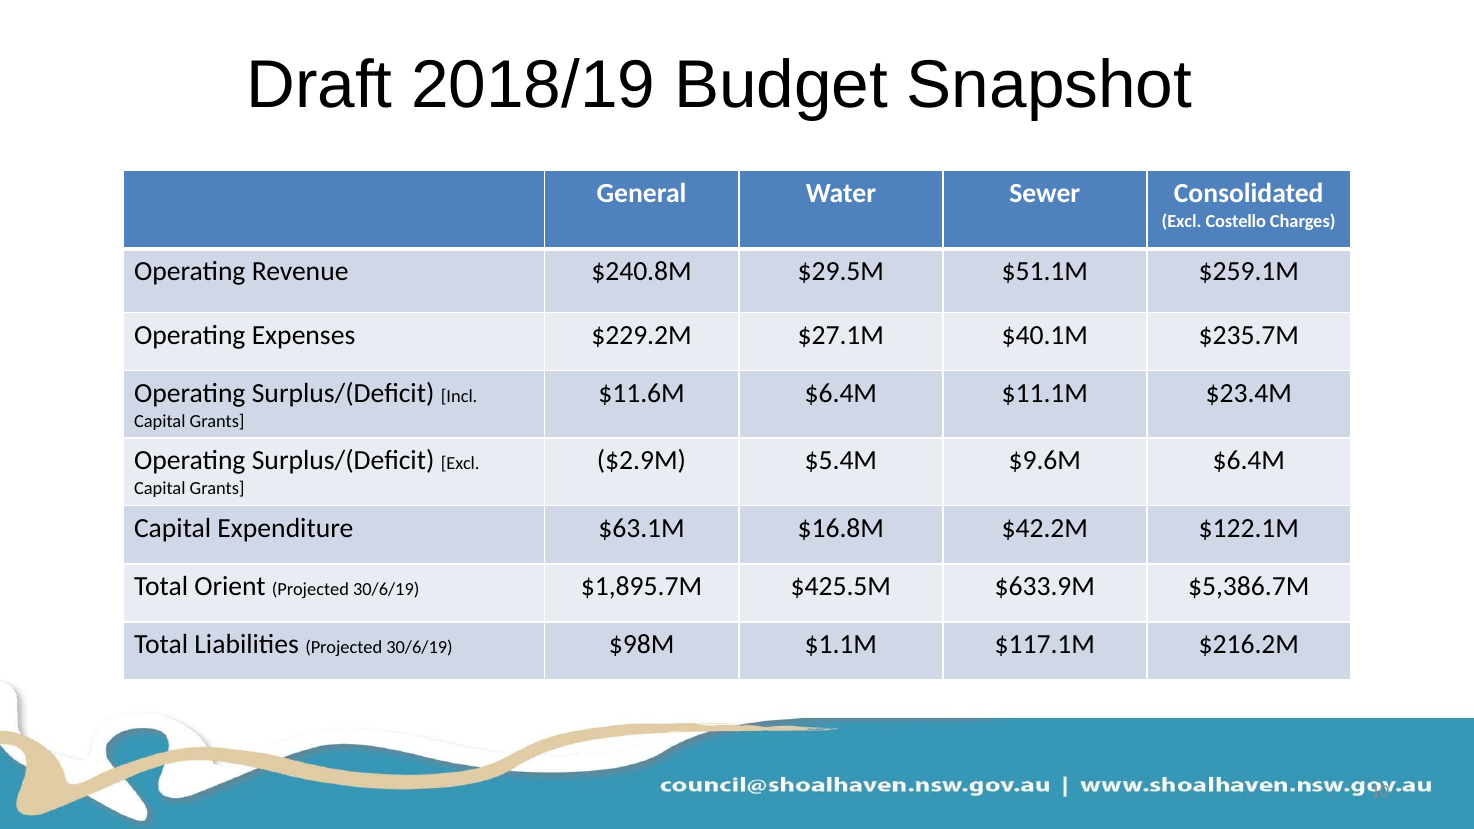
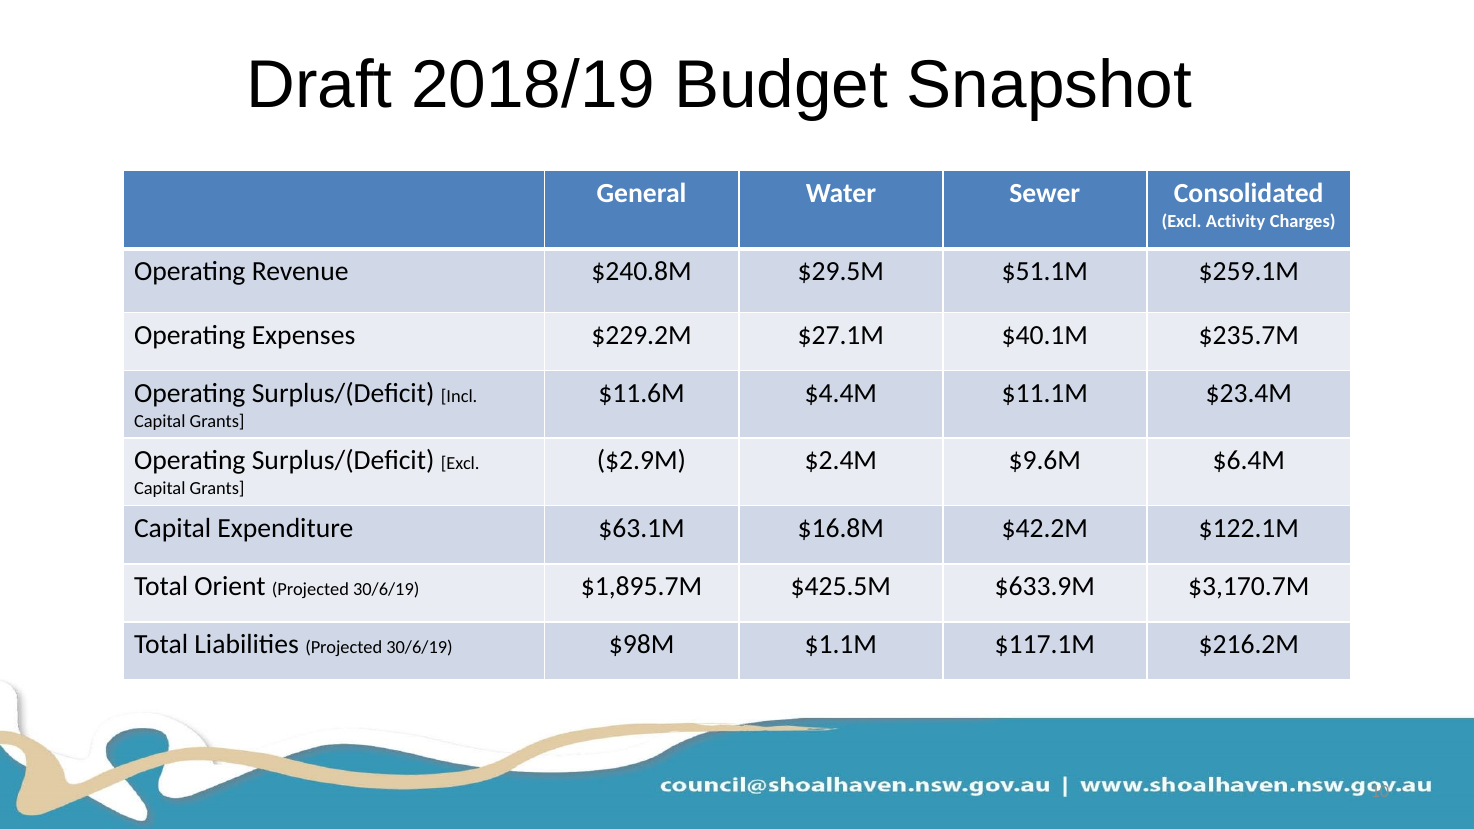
Costello: Costello -> Activity (1236, 221)
$11.6M $6.4M: $6.4M -> $4.4M (841, 394)
$5.4M: $5.4M -> $2.4M (841, 461)
$5,386.7M: $5,386.7M -> $3,170.7M (1249, 587)
